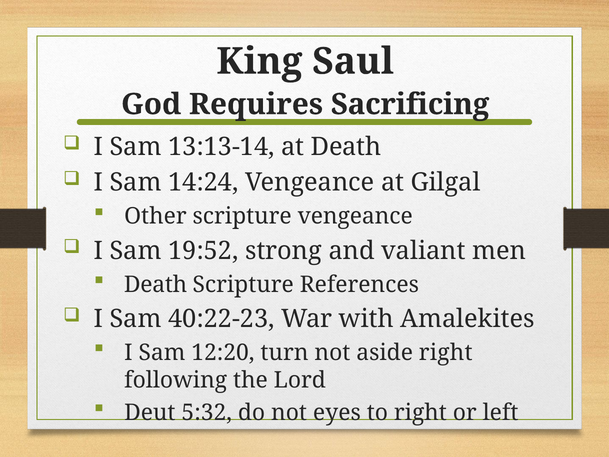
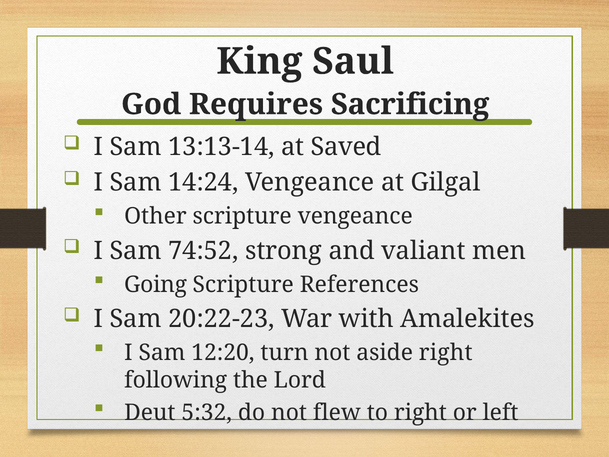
at Death: Death -> Saved (346, 147)
19:52: 19:52 -> 74:52 (203, 251)
Death: Death -> Going (156, 284)
40:22-23: 40:22-23 -> 20:22-23 (221, 319)
eyes: eyes -> flew (337, 412)
